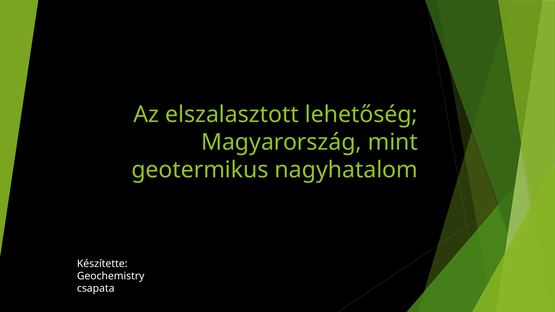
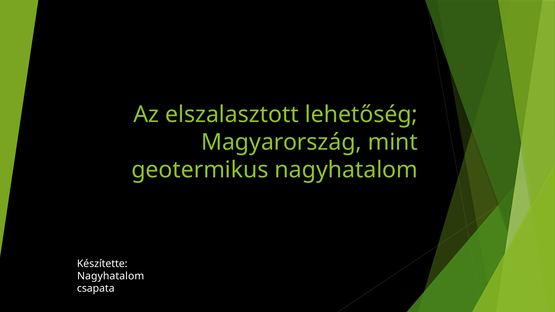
Geochemistry: Geochemistry -> Nagyhatalom (111, 276)
